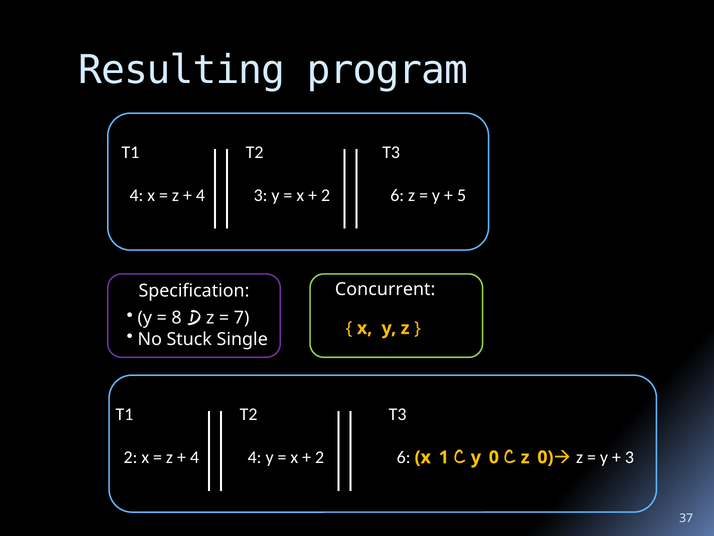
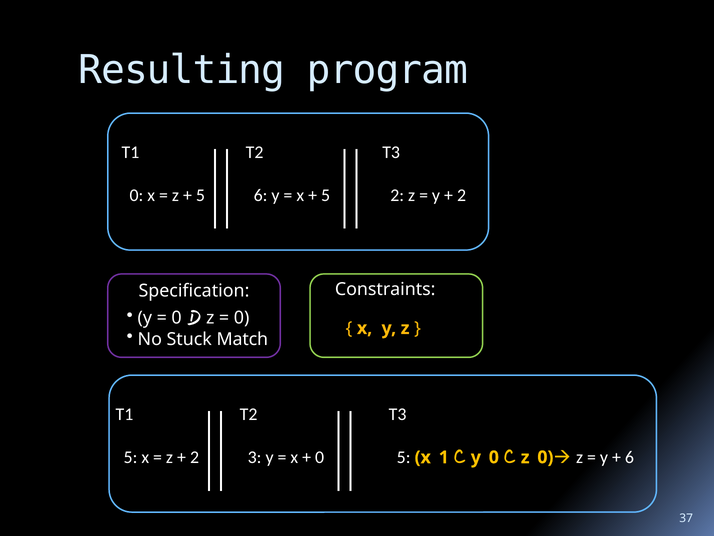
4: 4 -> 0 (136, 195)
4: 4 -> 5 (200, 195)
3: 3 -> 6 (261, 195)
2: 2 -> 5 (326, 195)
6: 6 -> 2 (397, 195)
5: 5 -> 2 (462, 195)
Concurrent: Concurrent -> Constraints (385, 289)
8: 8 -> 0 (177, 318)
7: 7 -> 0 (242, 318)
Single: Single -> Match (242, 339)
2: 2 -> 5 (130, 457)
4: 4 -> 2 (195, 457)
4: 4 -> 3 (255, 457)
2: 2 -> 0 (320, 457)
6: 6 -> 5 (404, 457)
3: 3 -> 6 (629, 457)
